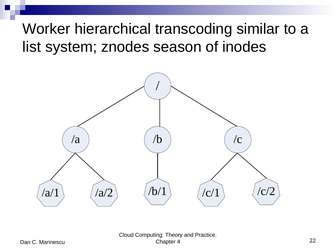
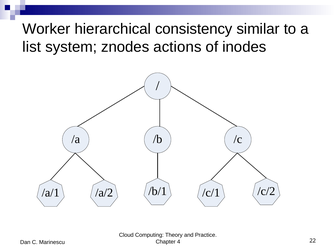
transcoding: transcoding -> consistency (194, 29)
season: season -> actions (177, 47)
